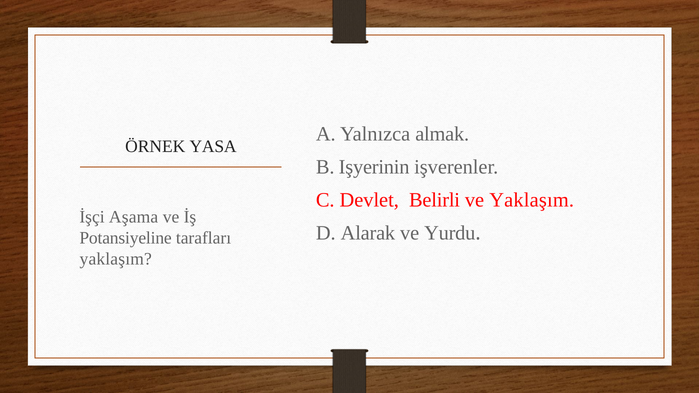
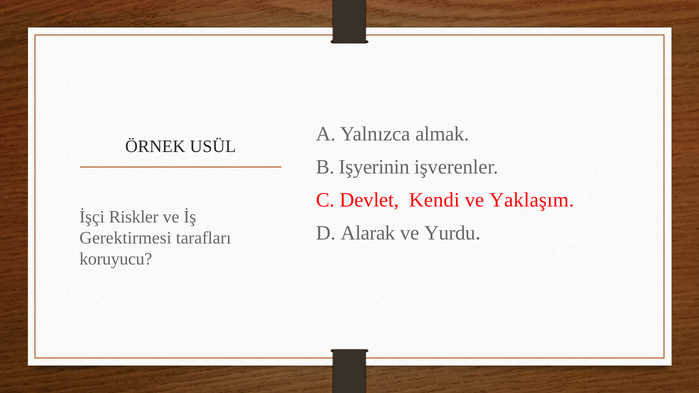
YASA: YASA -> USÜL (213, 146)
Belirli: Belirli -> Kendi (434, 200)
Aşama: Aşama -> Riskler (134, 217)
Potansiyeline: Potansiyeline -> Gerektirmesi (125, 238)
yaklaşım: yaklaşım -> koruyucu (116, 259)
